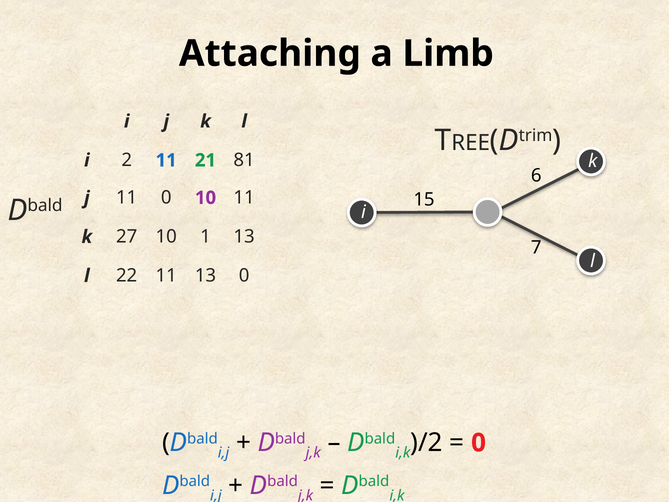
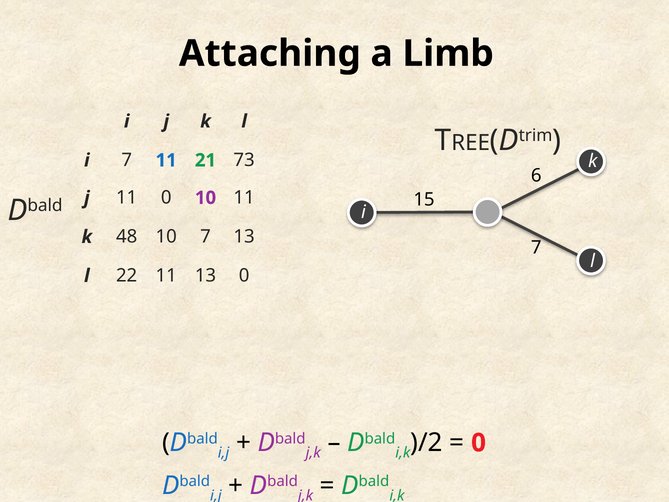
i 2: 2 -> 7 (127, 160)
81: 81 -> 73 (244, 160)
27: 27 -> 48 (127, 237)
10 1: 1 -> 7 (206, 237)
